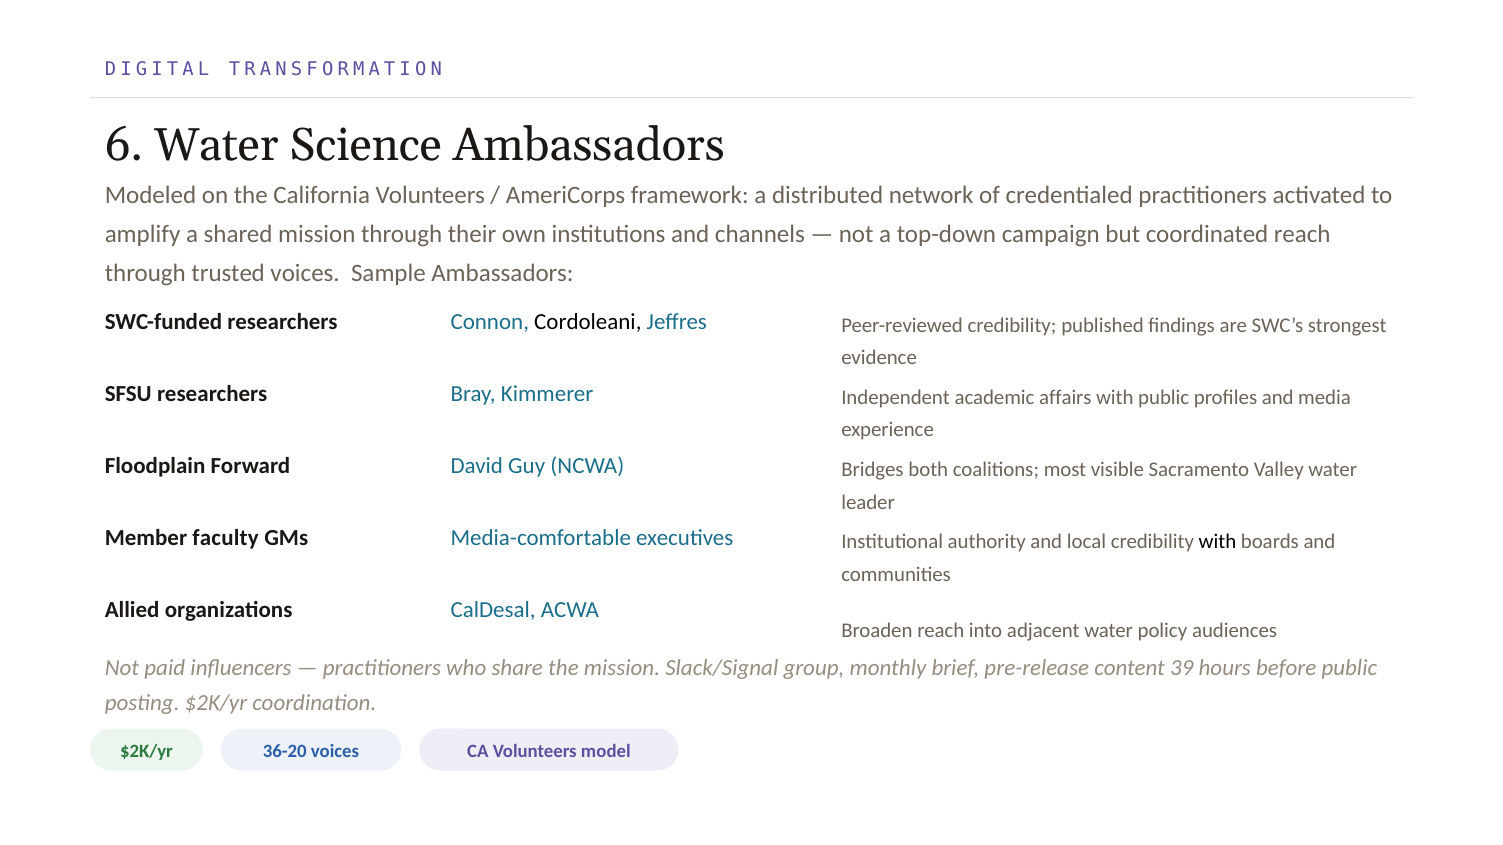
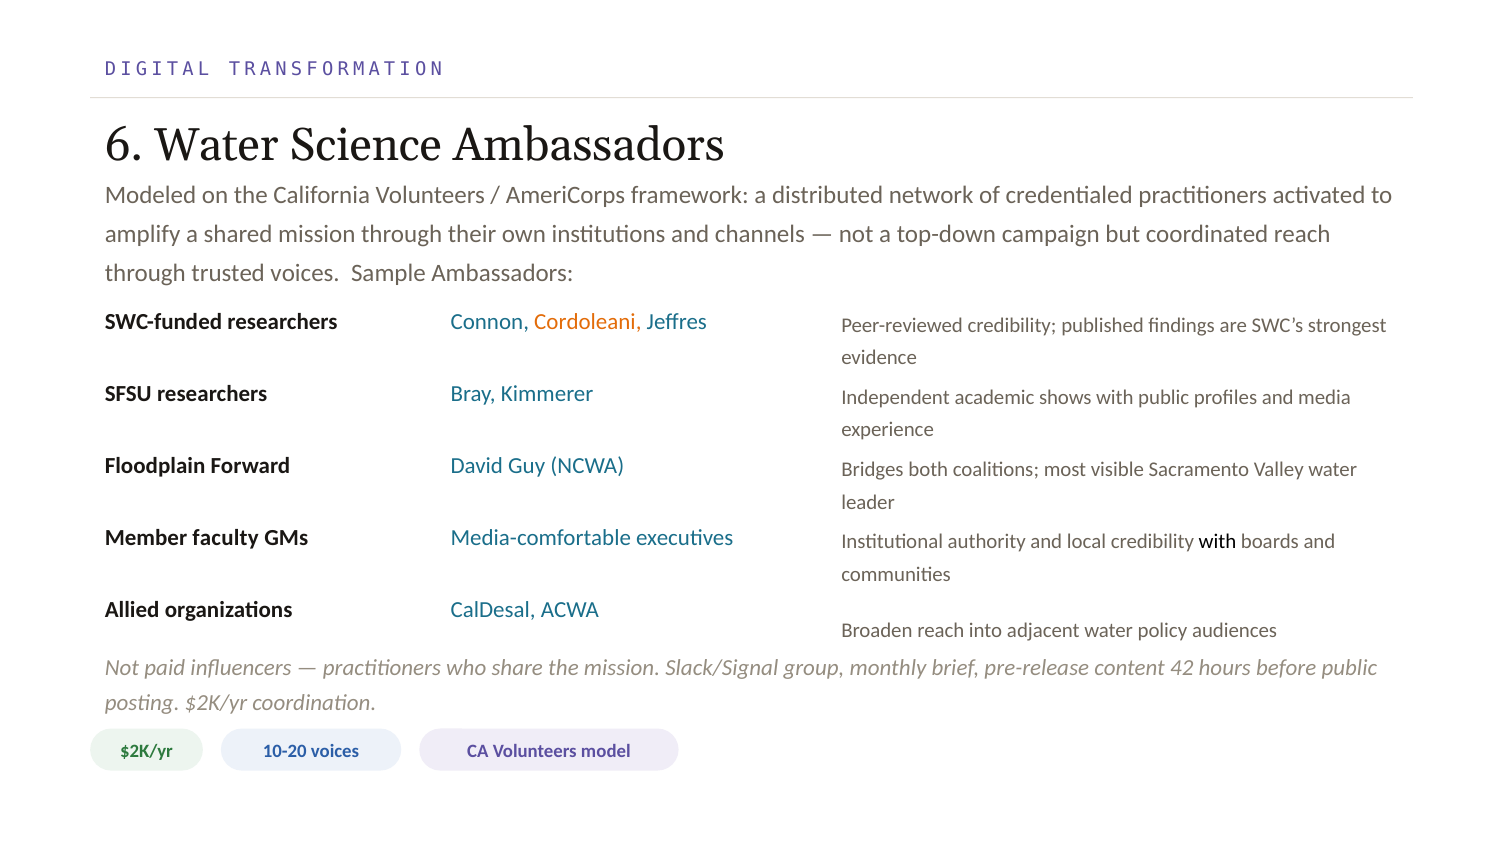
Cordoleani colour: black -> orange (588, 322)
affairs: affairs -> shows (1065, 398)
39: 39 -> 42 (1182, 668)
36-20: 36-20 -> 10-20 (285, 751)
